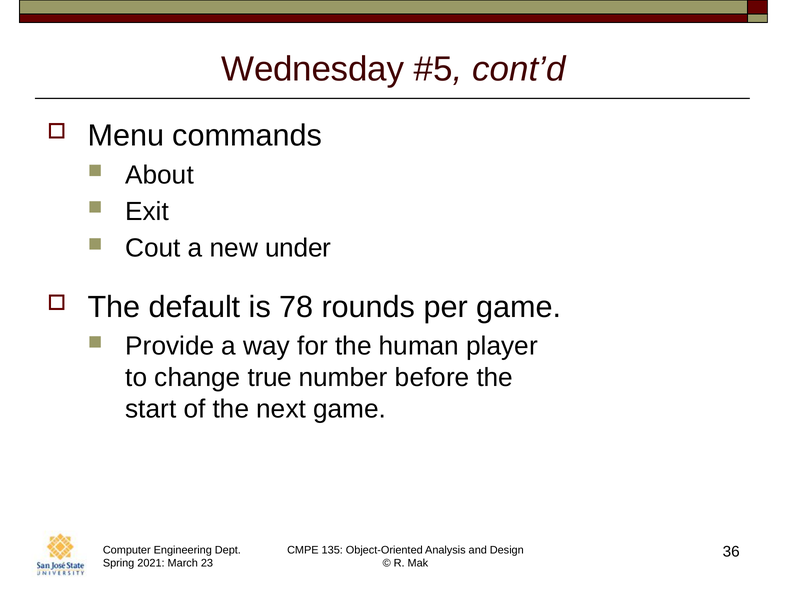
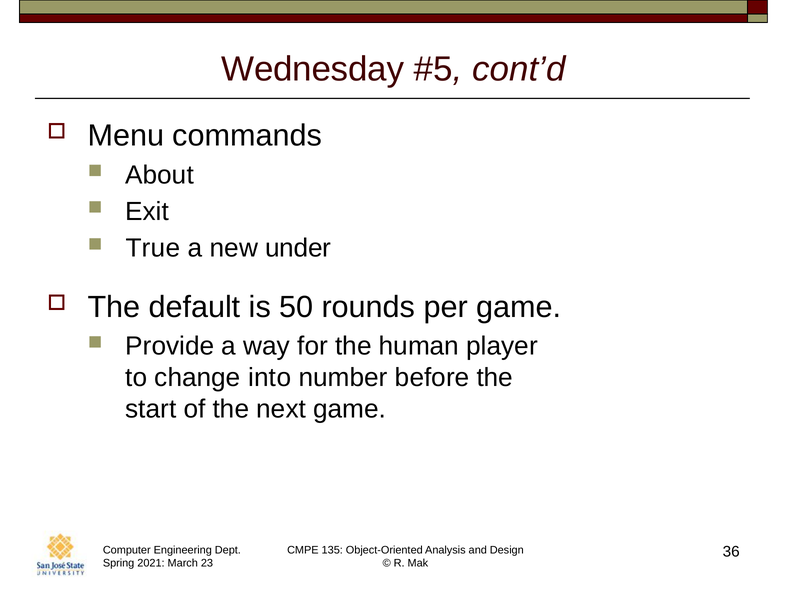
Cout: Cout -> True (153, 248)
78: 78 -> 50 (296, 307)
true: true -> into (270, 378)
